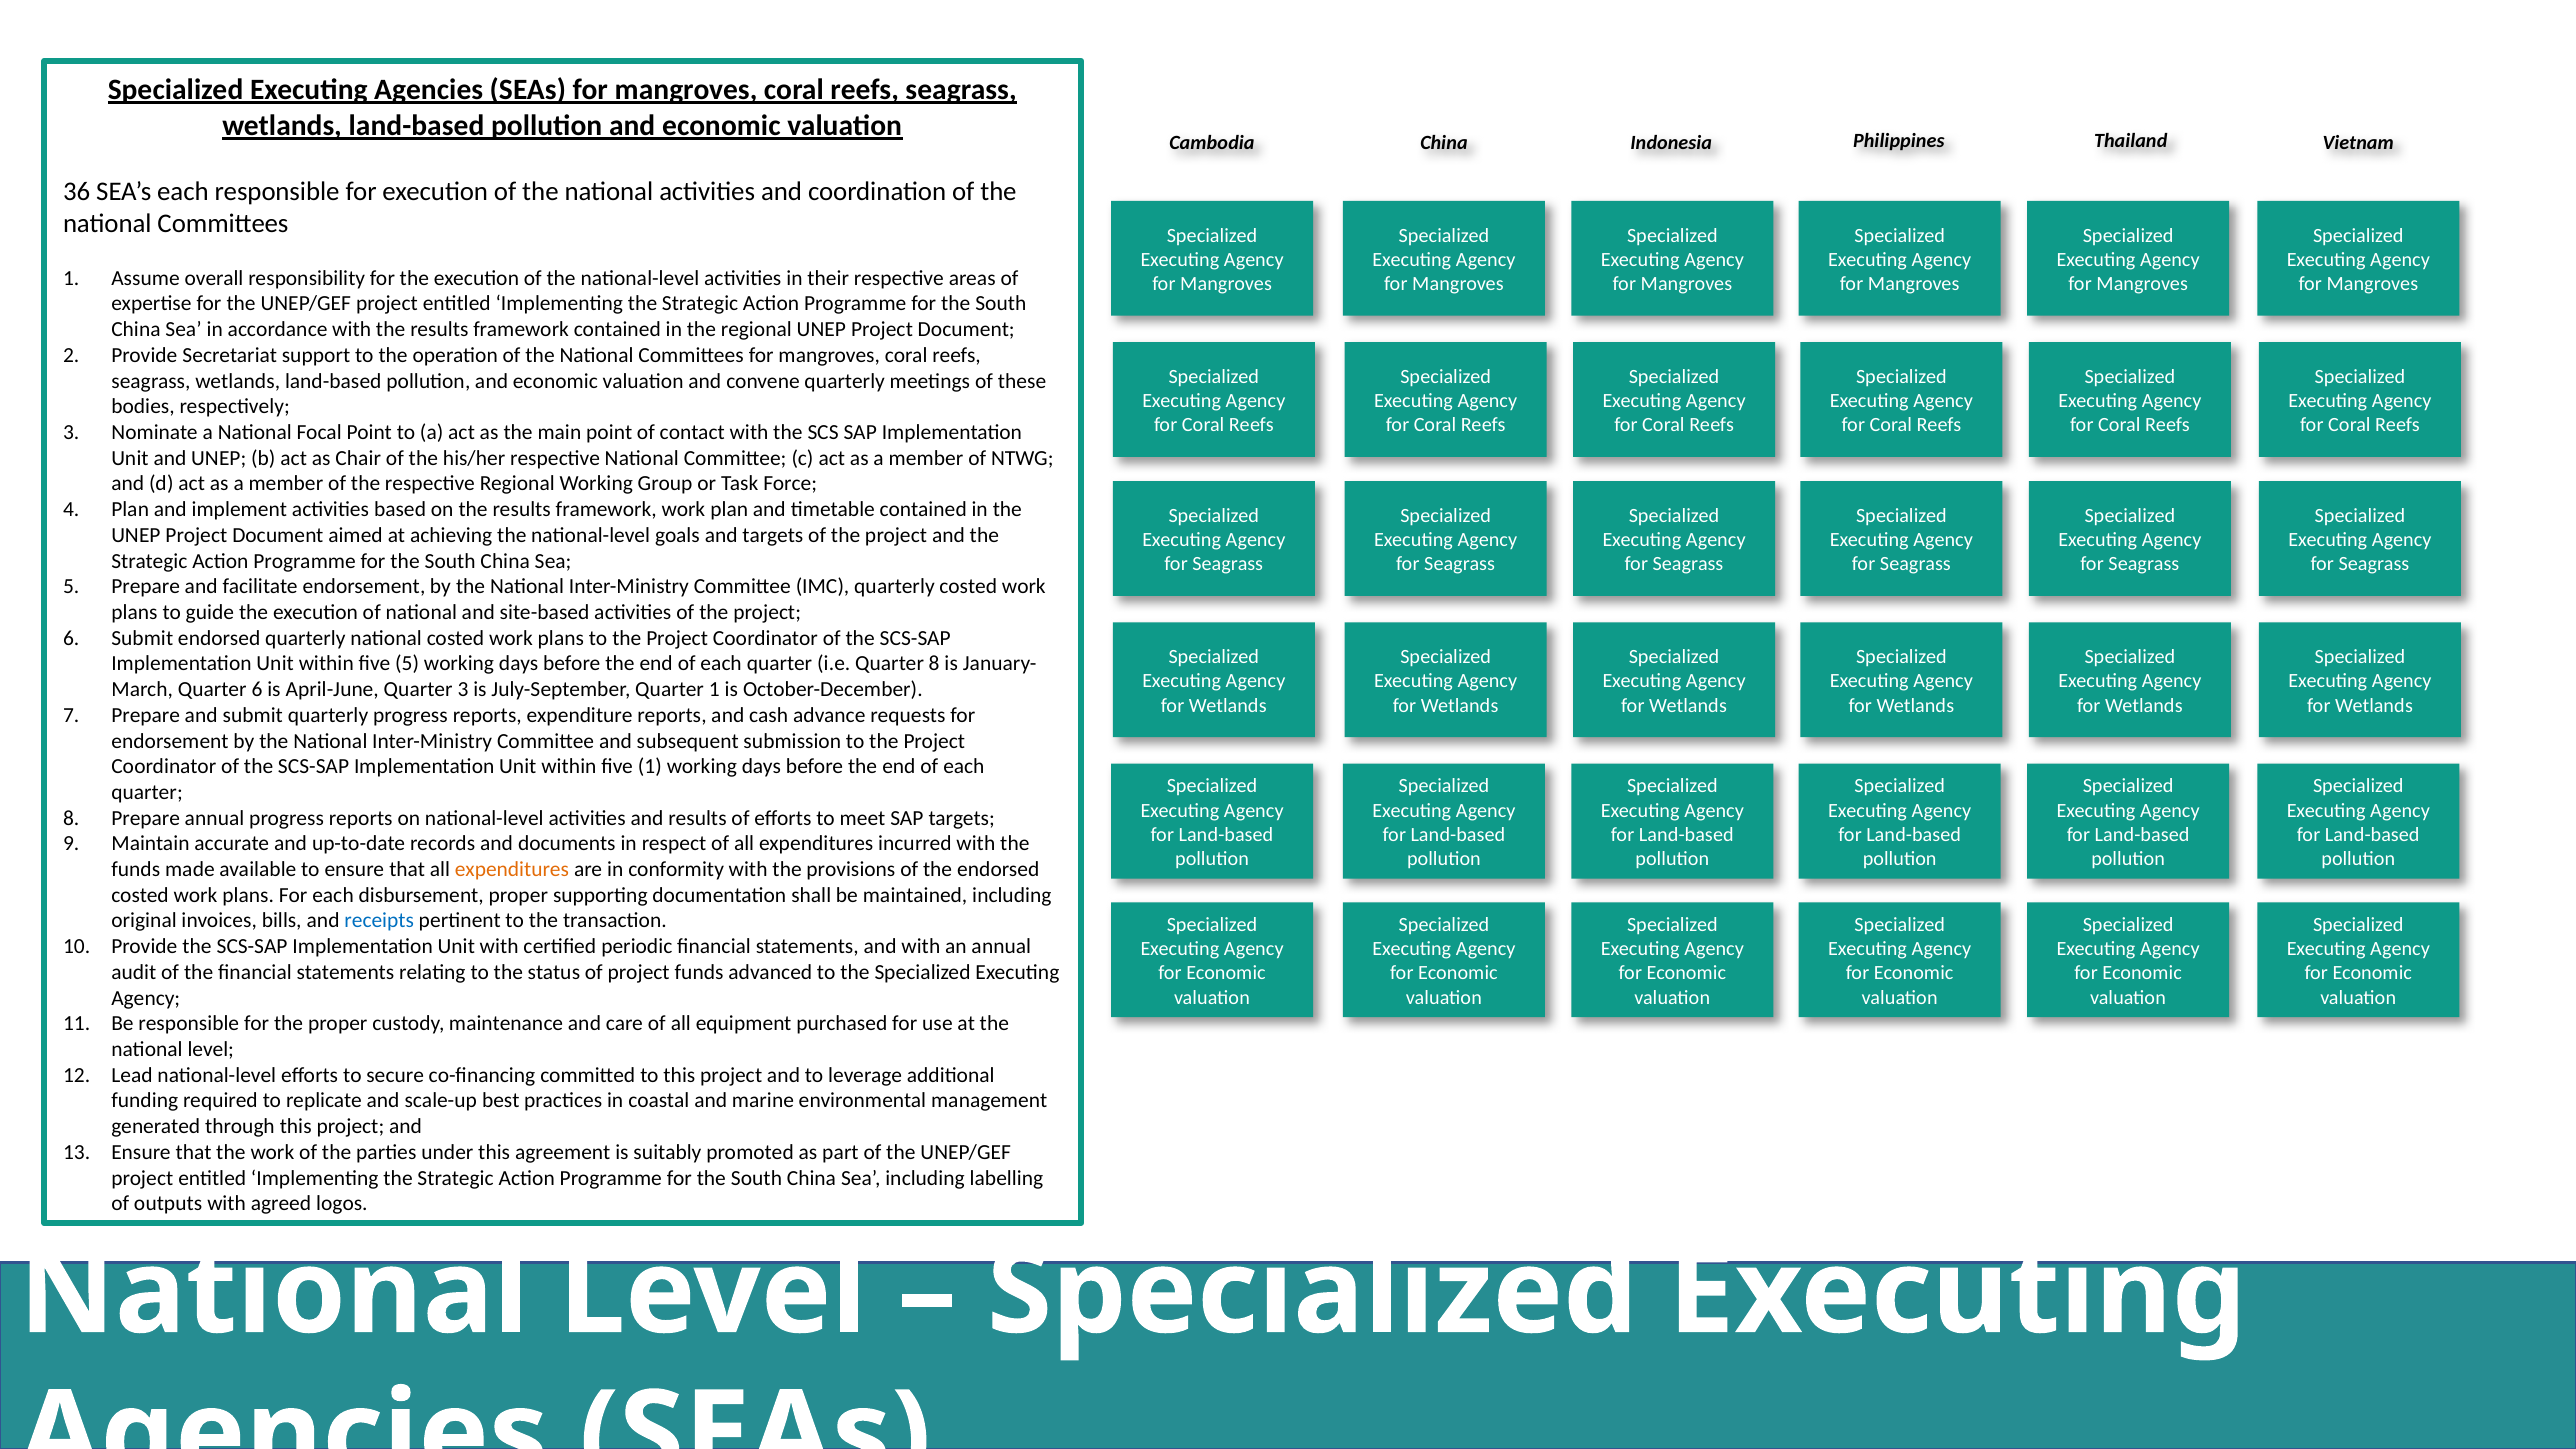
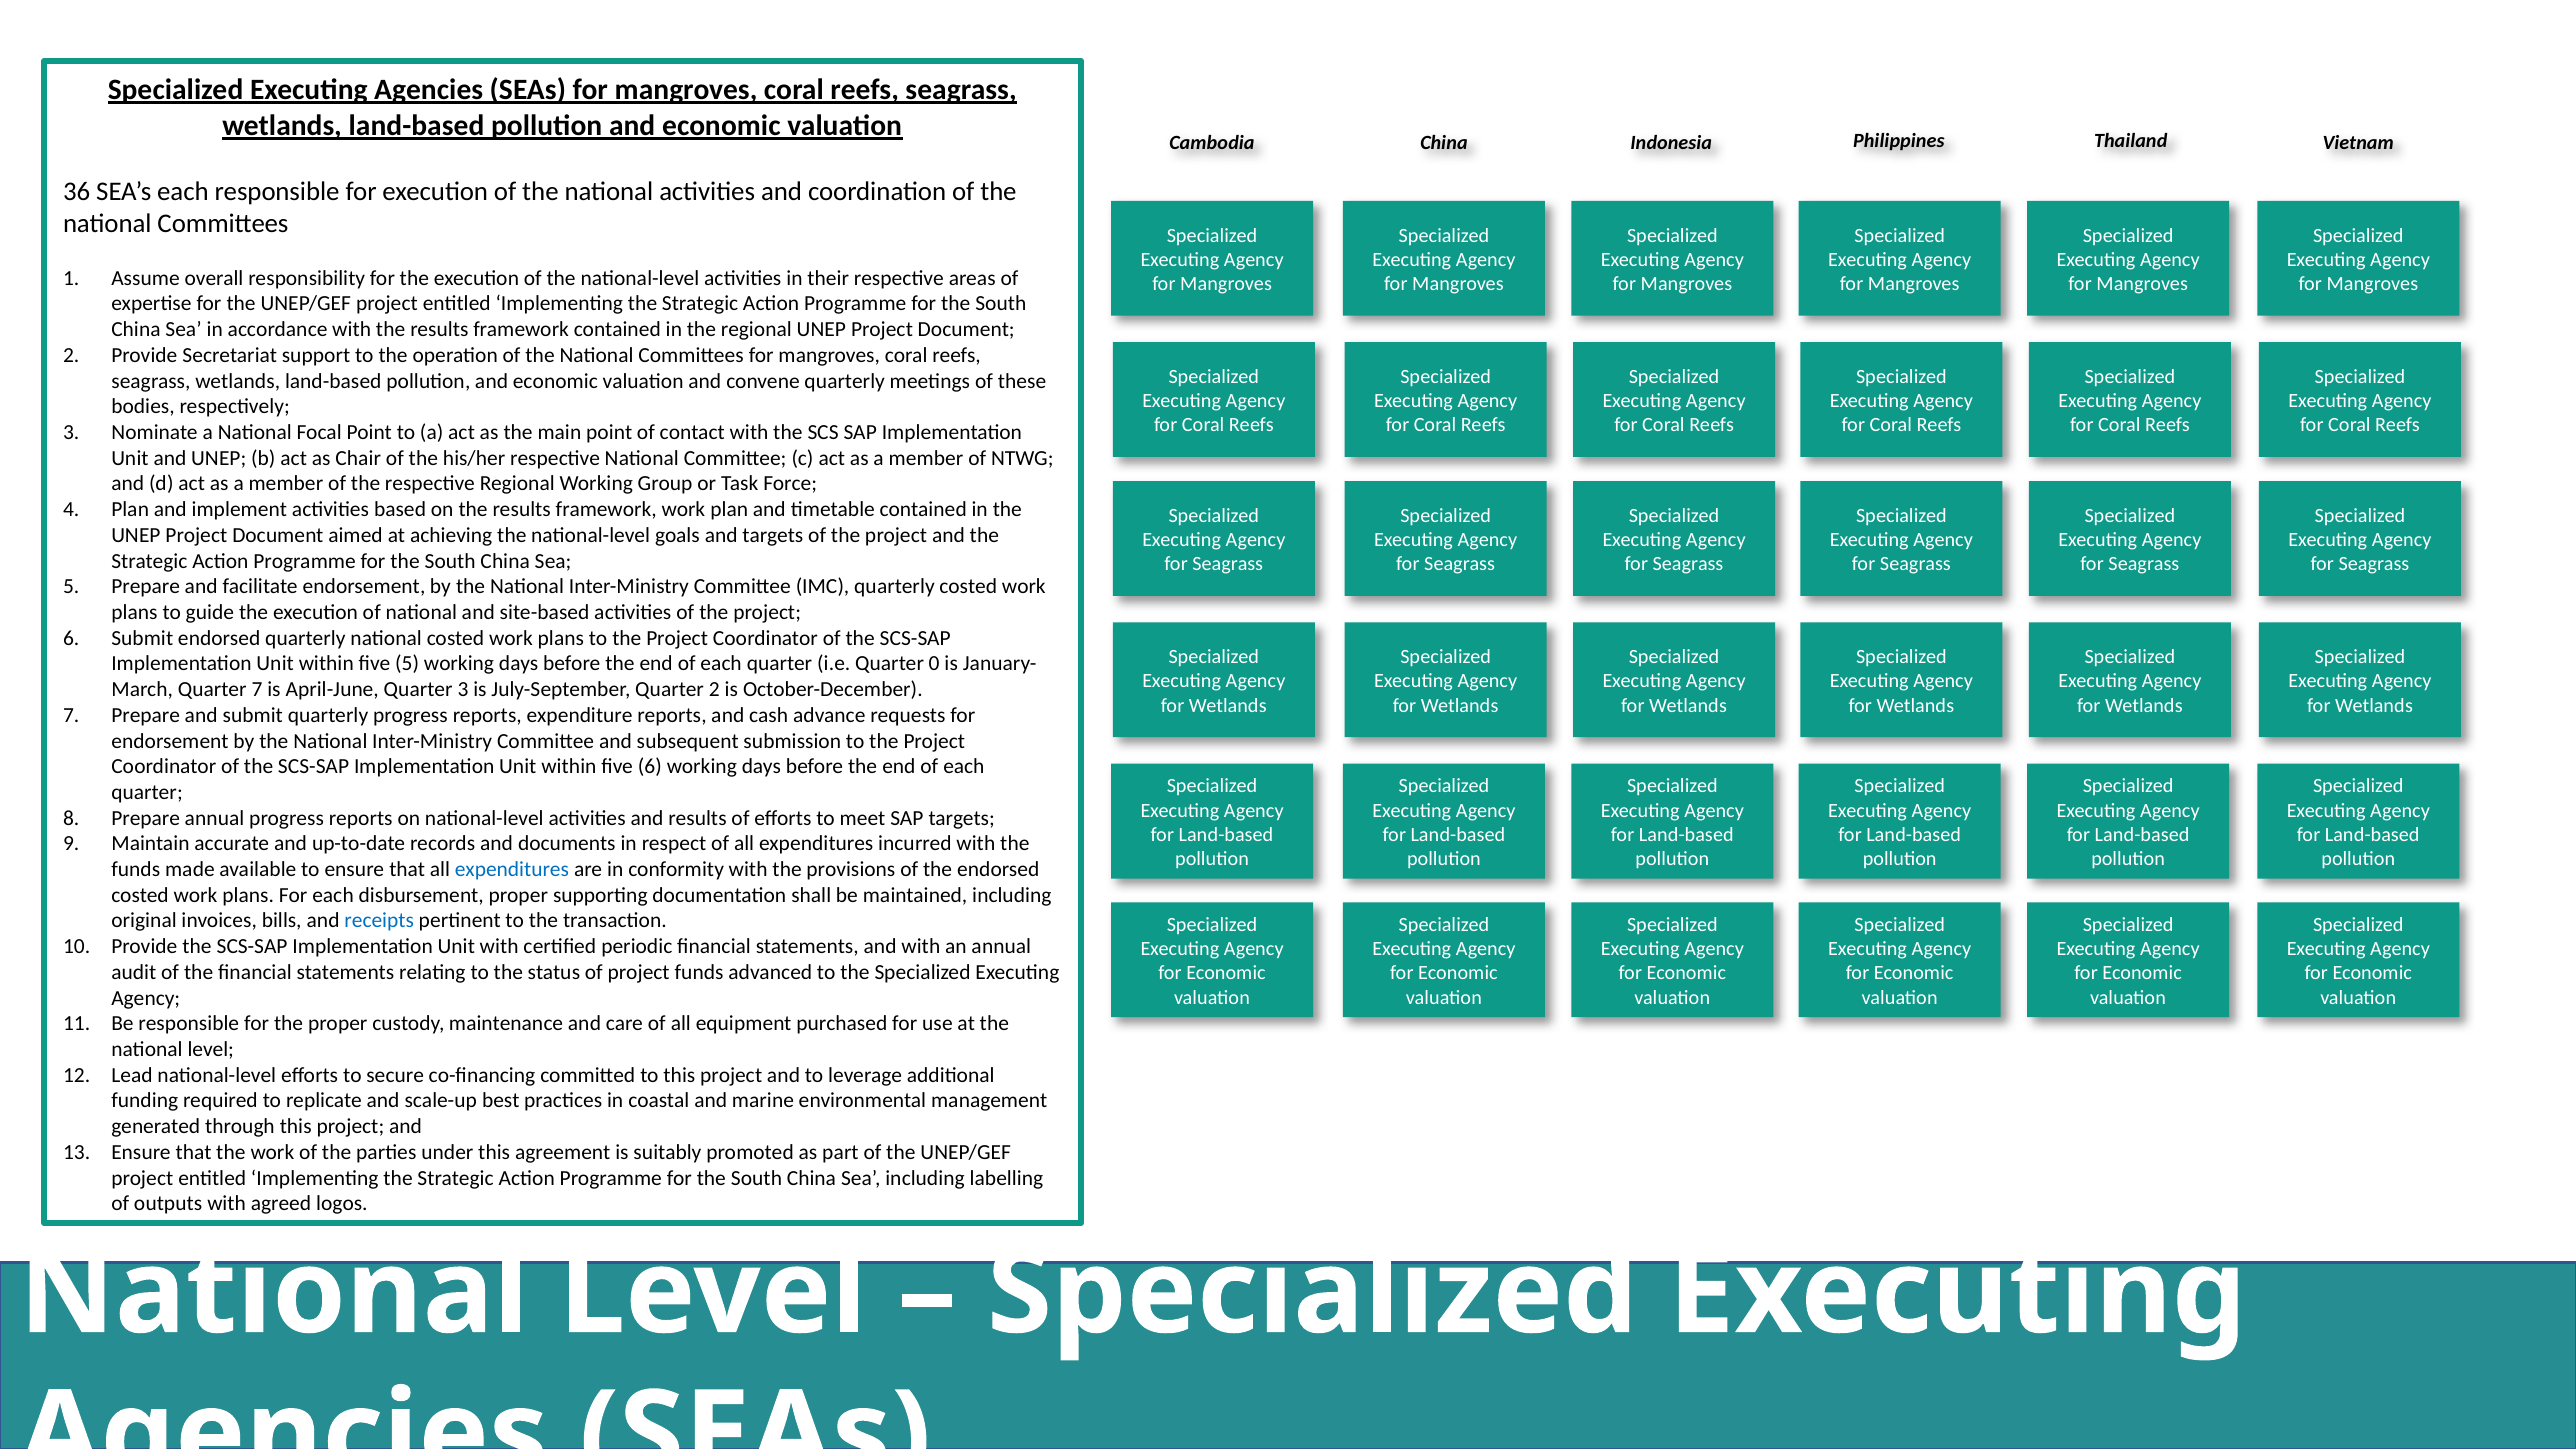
i.e Quarter 8: 8 -> 0 (934, 664)
Quarter 6: 6 -> 7 (257, 689)
Quarter 1: 1 -> 2 (714, 689)
five 1: 1 -> 6 (650, 767)
expenditures colour: orange -> blue (512, 869)
